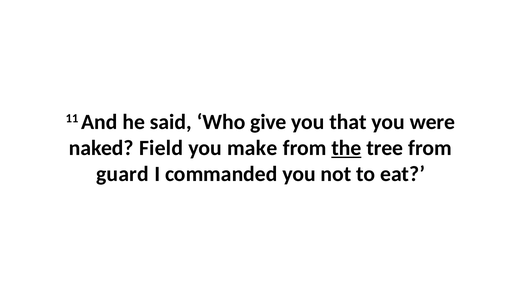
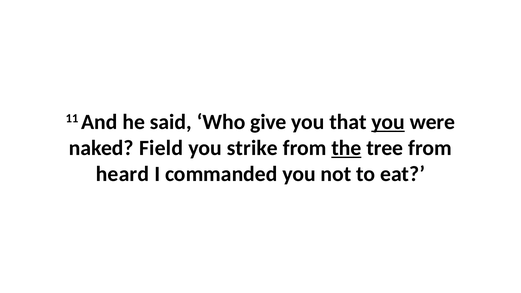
you underline: none -> present (388, 122)
make: make -> strike (252, 148)
guard: guard -> heard (122, 174)
